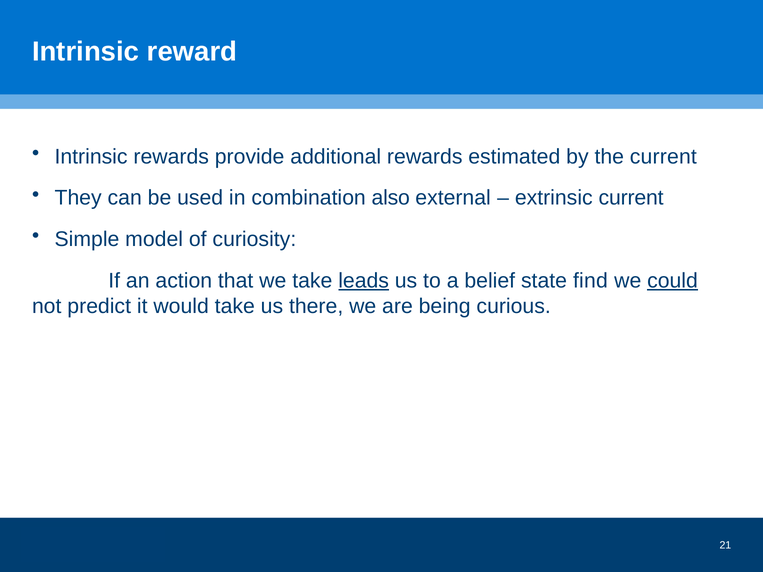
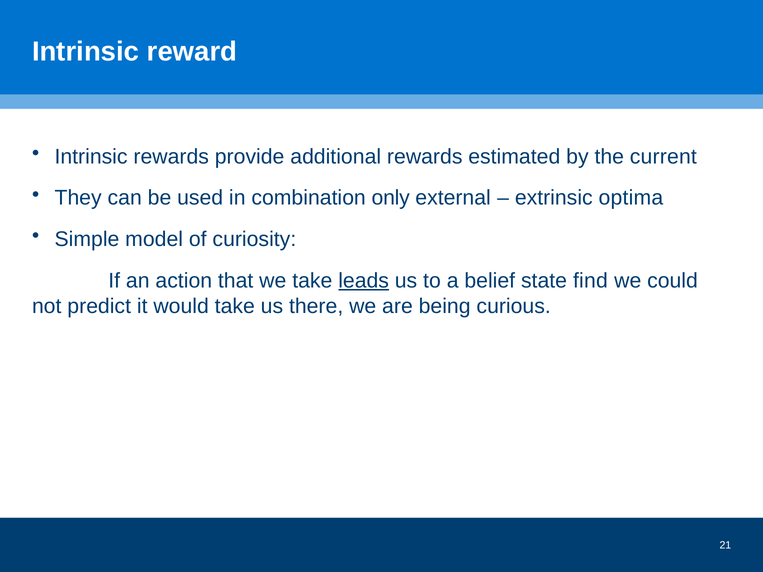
also: also -> only (391, 198)
extrinsic current: current -> optima (631, 198)
could underline: present -> none (673, 281)
